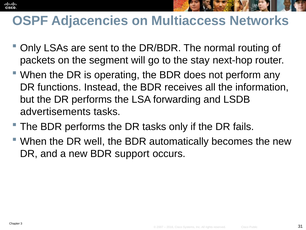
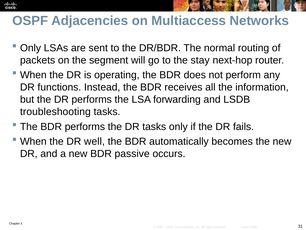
advertisements: advertisements -> troubleshooting (55, 112)
support: support -> passive (132, 153)
